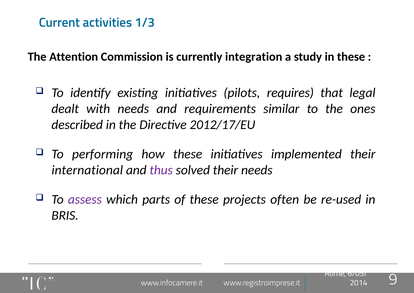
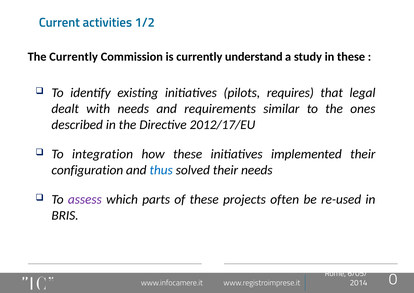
1/3: 1/3 -> 1/2 (145, 23)
The Attention: Attention -> Currently (74, 57)
integration: integration -> understand (254, 57)
performing: performing -> integration (103, 154)
international: international -> configuration (87, 170)
thus colour: purple -> blue (161, 170)
9: 9 -> 0 (393, 279)
